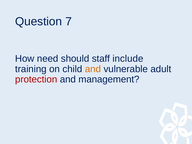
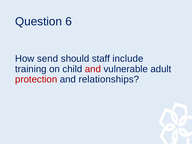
7: 7 -> 6 (69, 22)
need: need -> send (48, 59)
and colour: orange -> red (93, 69)
management: management -> relationships (109, 79)
